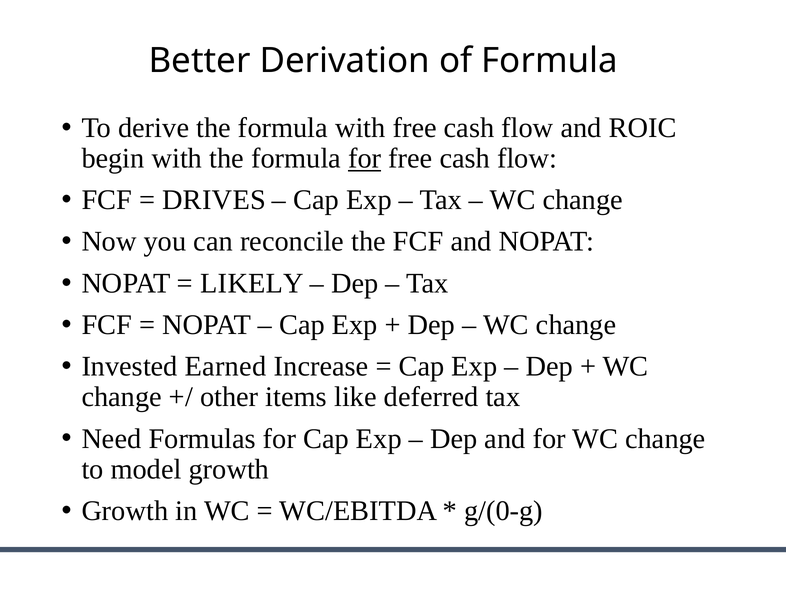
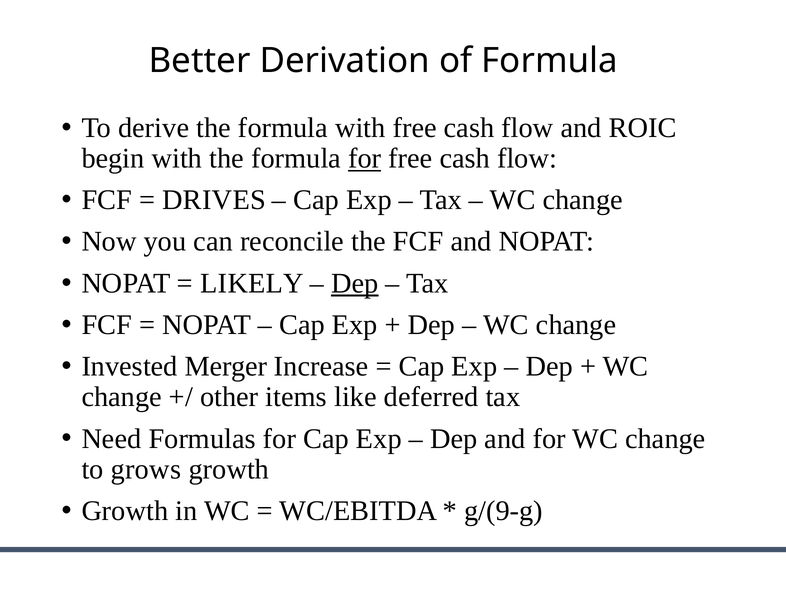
Dep underline: none -> present (355, 283)
Earned: Earned -> Merger (226, 366)
model: model -> grows (146, 469)
g/(0-g: g/(0-g -> g/(9-g (503, 510)
